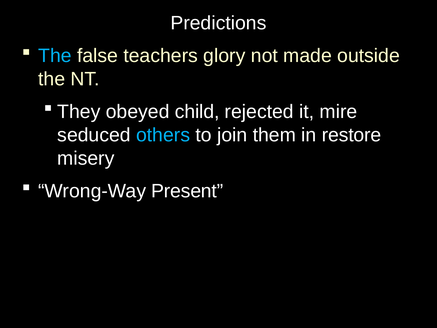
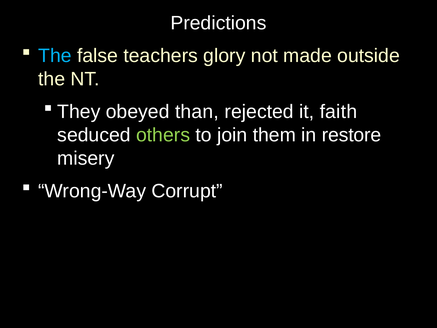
child: child -> than (197, 112)
mire: mire -> faith (338, 112)
others colour: light blue -> light green (163, 135)
Present: Present -> Corrupt (187, 191)
